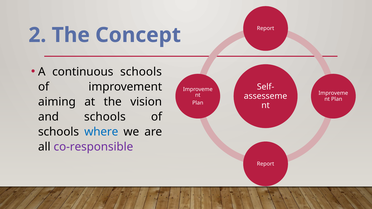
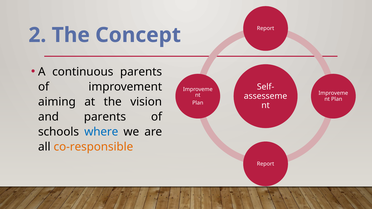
continuous schools: schools -> parents (141, 72)
and schools: schools -> parents (105, 117)
co-responsible colour: purple -> orange (93, 147)
